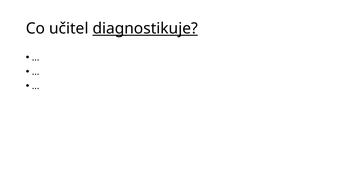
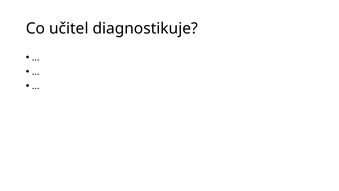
diagnostikuje underline: present -> none (145, 28)
